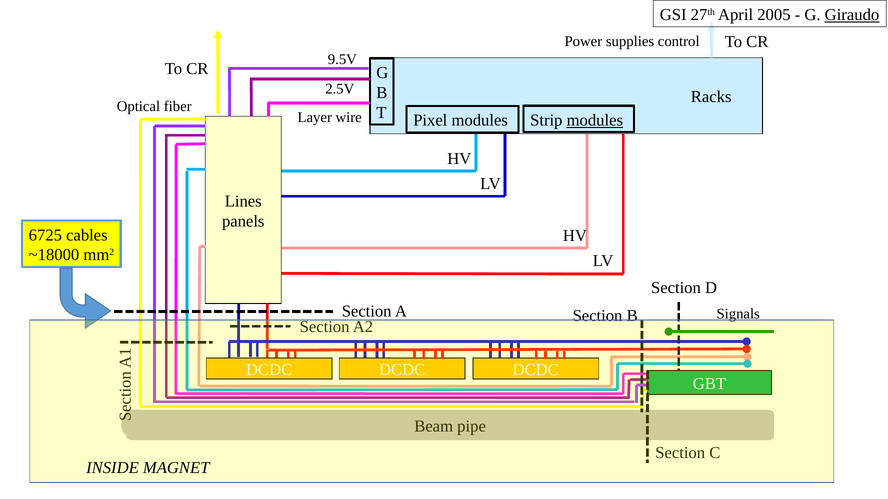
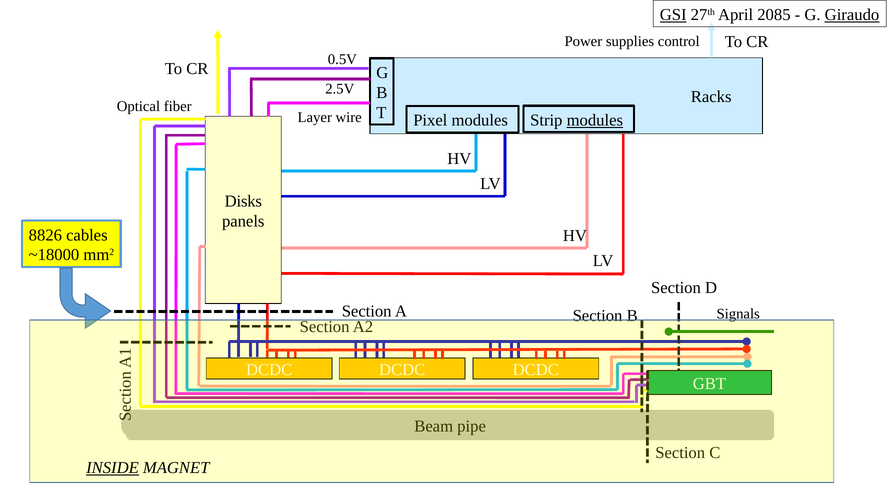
GSI underline: none -> present (673, 15)
2005: 2005 -> 2085 (774, 15)
9.5V: 9.5V -> 0.5V (342, 59)
Lines: Lines -> Disks (243, 201)
6725: 6725 -> 8826 (45, 235)
INSIDE underline: none -> present (112, 468)
